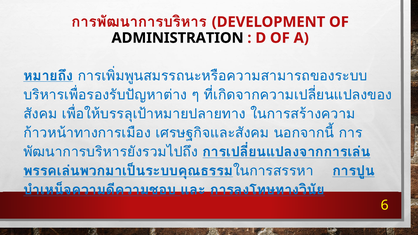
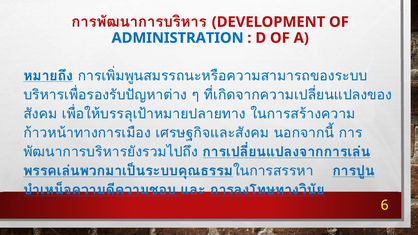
ADMINISTRATION colour: black -> blue (178, 38)
